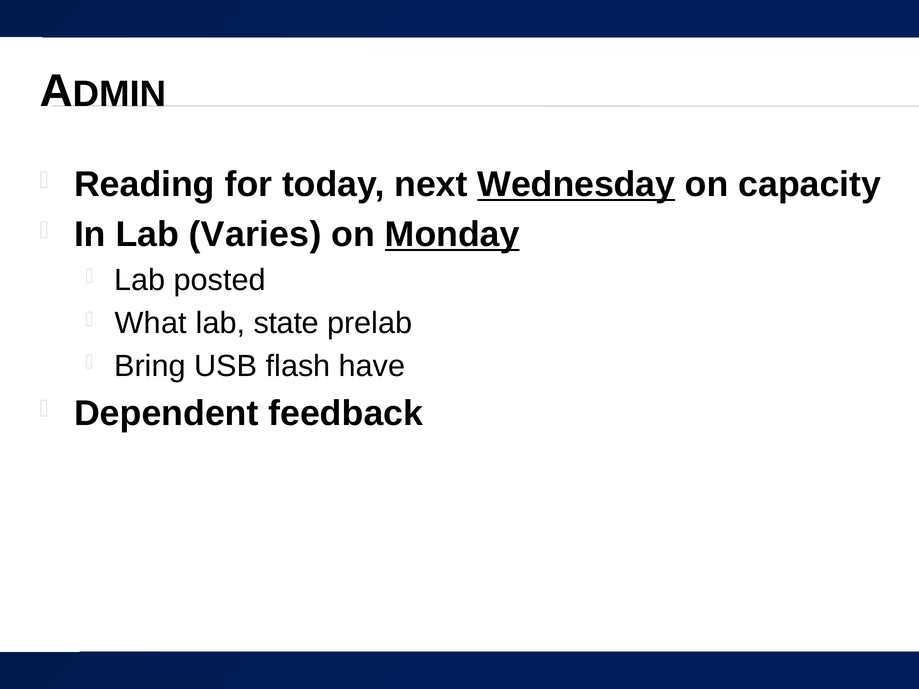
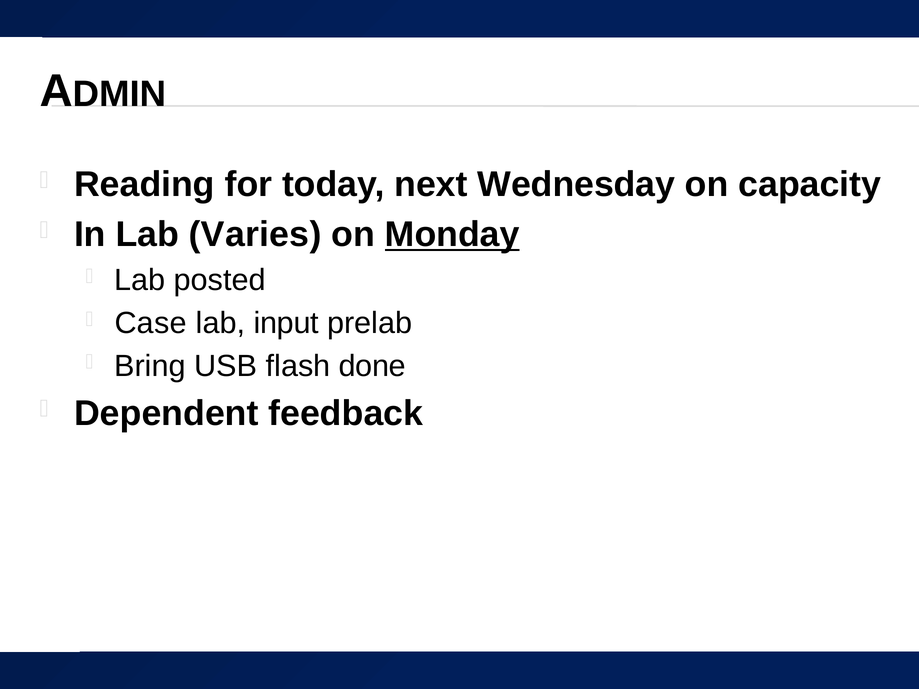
Wednesday underline: present -> none (576, 185)
What: What -> Case (151, 323)
state: state -> input (286, 323)
have: have -> done (372, 366)
